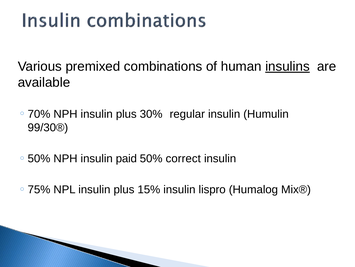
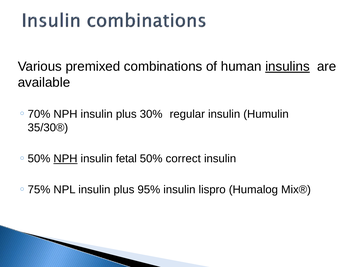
99/30®: 99/30® -> 35/30® (48, 127)
NPH underline: none -> present (65, 158)
paid: paid -> fetal (126, 158)
15%: 15% -> 95% (149, 189)
